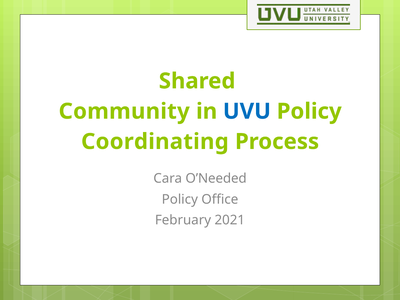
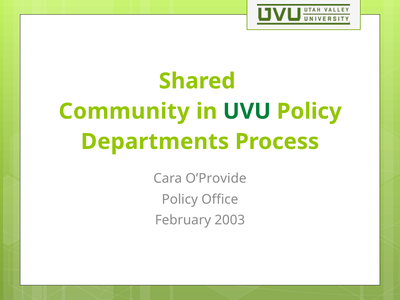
UVU colour: blue -> green (247, 111)
Coordinating: Coordinating -> Departments (155, 142)
O’Needed: O’Needed -> O’Provide (216, 179)
2021: 2021 -> 2003 (230, 220)
